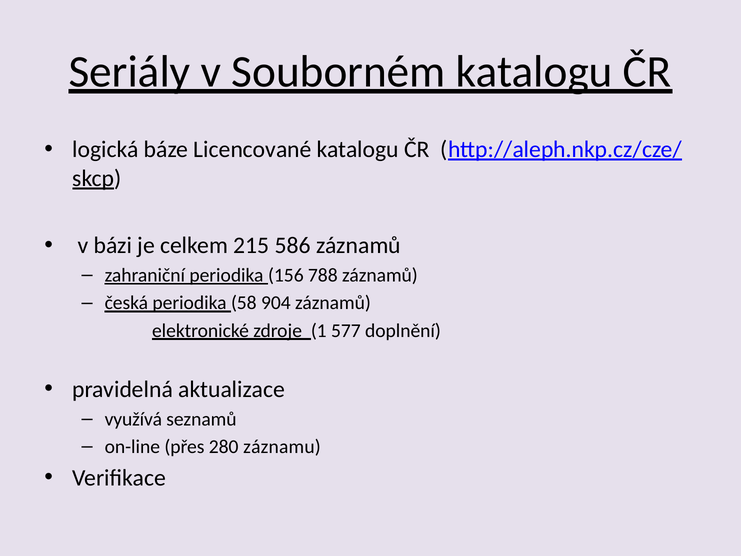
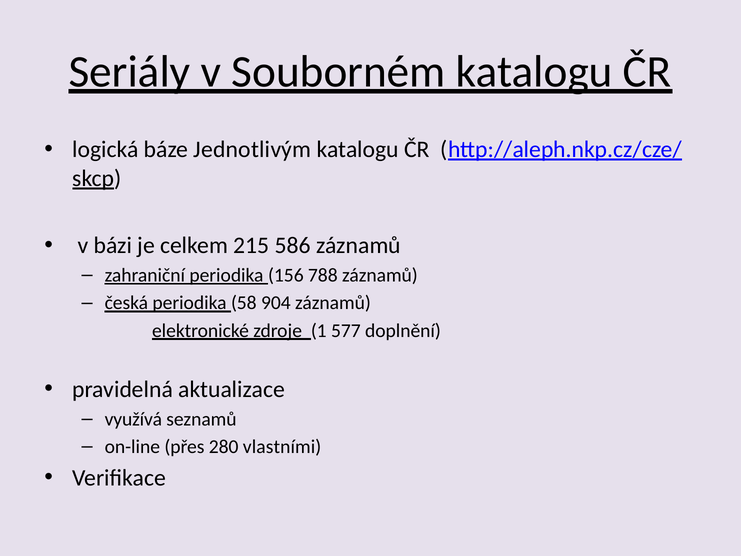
Licencované: Licencované -> Jednotlivým (252, 149)
záznamu: záznamu -> vlastními (282, 446)
